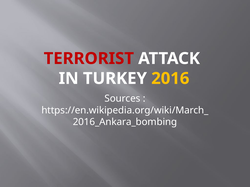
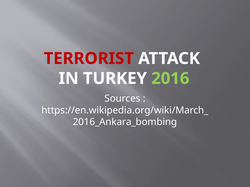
2016 colour: yellow -> light green (170, 79)
